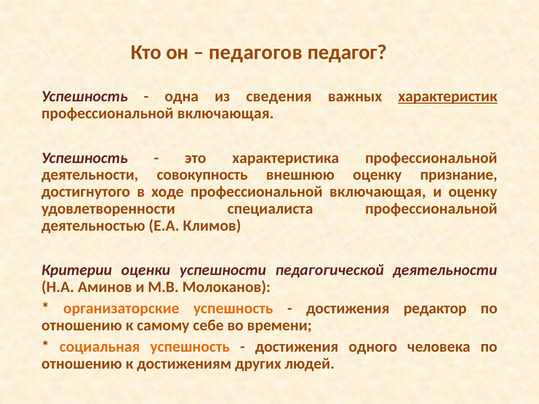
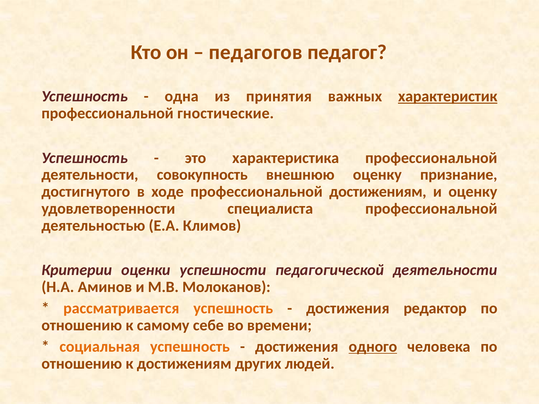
сведения: сведения -> принятия (279, 96)
включающая: включающая -> гностические (226, 113)
ходе профессиональной включающая: включающая -> достижениям (378, 192)
организаторские: организаторские -> рассматривается (121, 309)
одного underline: none -> present (373, 347)
